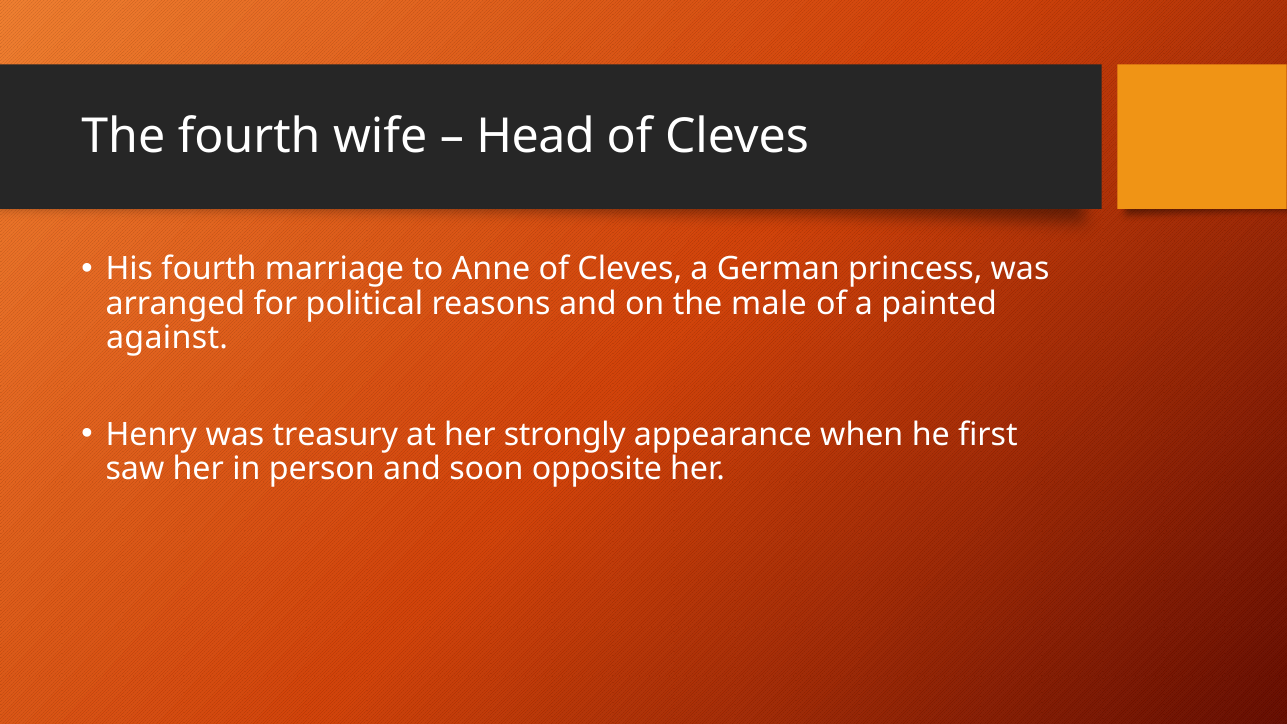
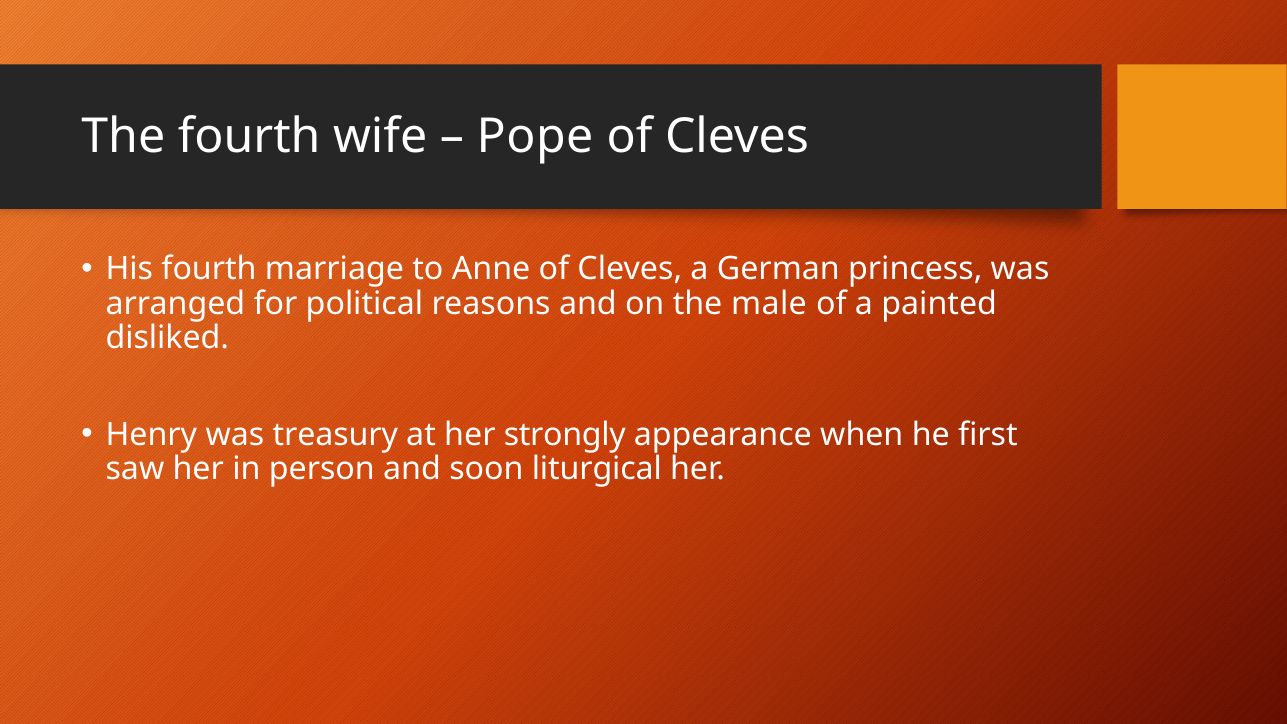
Head: Head -> Pope (535, 136)
against: against -> disliked (167, 338)
opposite: opposite -> liturgical (597, 469)
